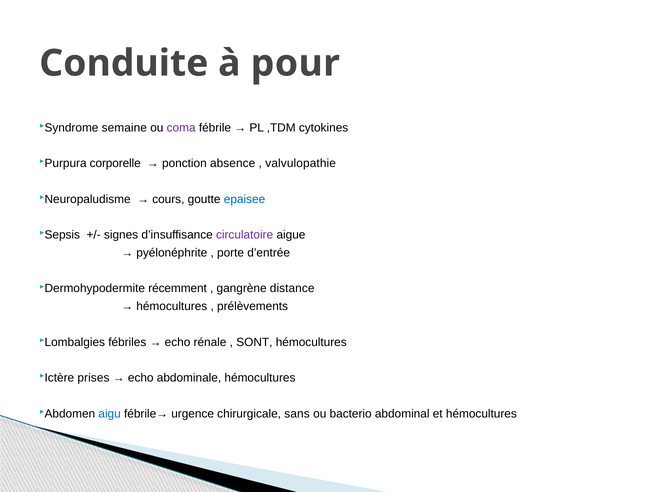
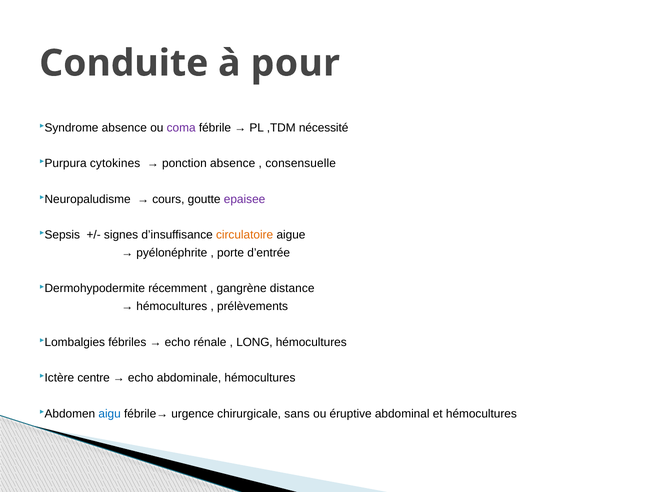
semaine: semaine -> absence (124, 128)
cytokines: cytokines -> nécessité (324, 128)
corporelle: corporelle -> cytokines (115, 163)
valvulopathie: valvulopathie -> consensuelle (301, 163)
epaisee colour: blue -> purple (245, 199)
circulatoire colour: purple -> orange (245, 235)
SONT: SONT -> LONG (254, 342)
prises: prises -> centre (94, 378)
bacterio: bacterio -> éruptive (351, 414)
